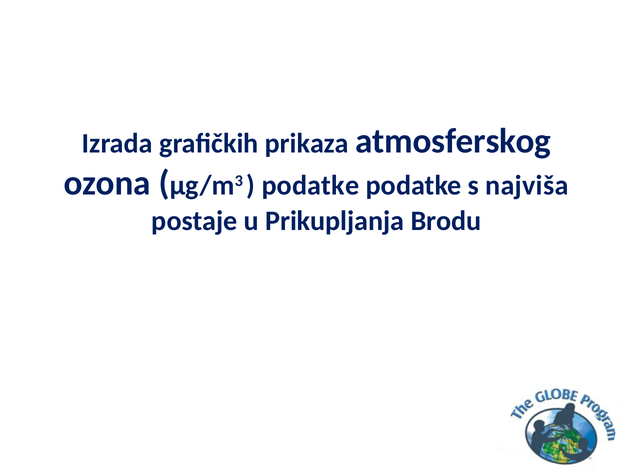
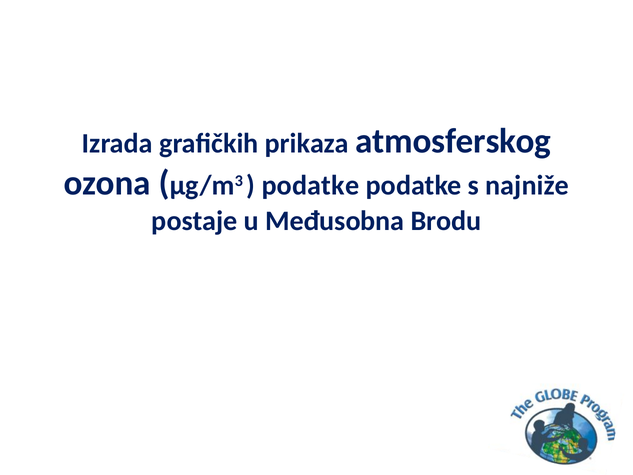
najviša: najviša -> najniže (527, 186)
Prikupljanja: Prikupljanja -> Međusobna (335, 221)
